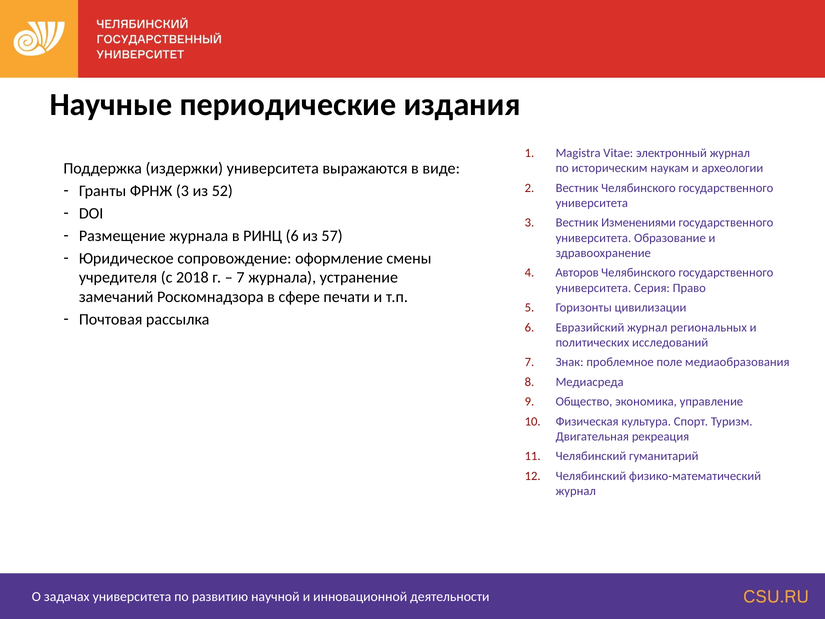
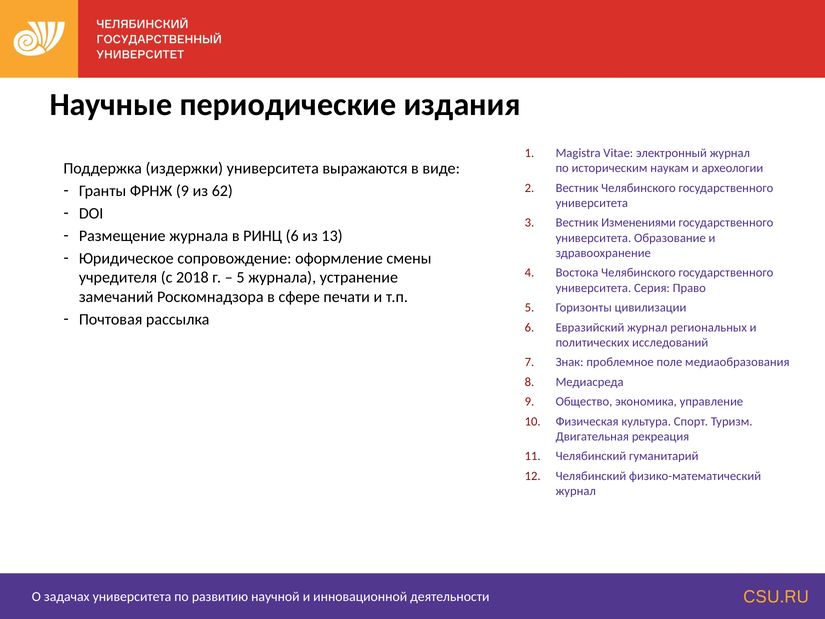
ФРНЖ 3: 3 -> 9 (182, 191)
52: 52 -> 62 (222, 191)
57: 57 -> 13 (332, 236)
Авторов: Авторов -> Востока (577, 273)
7: 7 -> 5 (241, 277)
